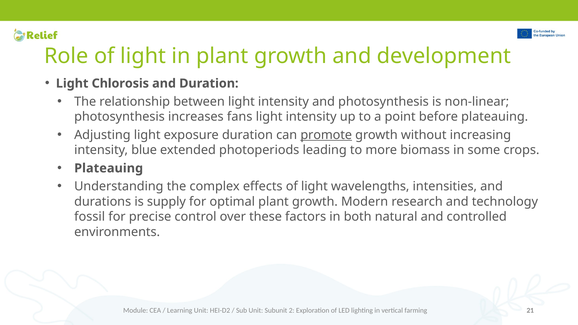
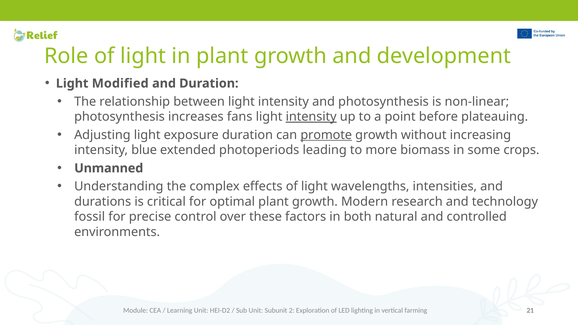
Chlorosis: Chlorosis -> Modified (120, 83)
intensity underline: none -> present (311, 117)
Plateauing: Plateauing -> Unmanned (109, 168)
supply: supply -> critical (166, 202)
